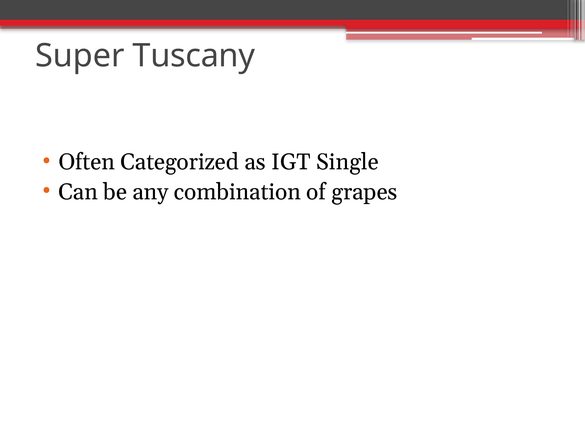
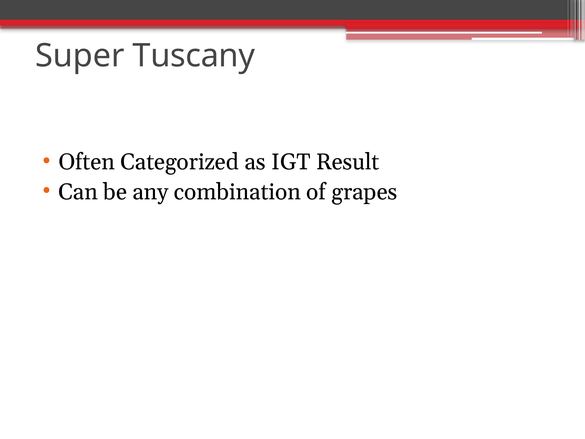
Single: Single -> Result (348, 162)
